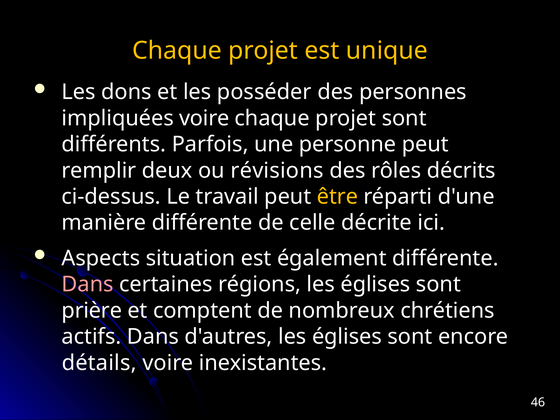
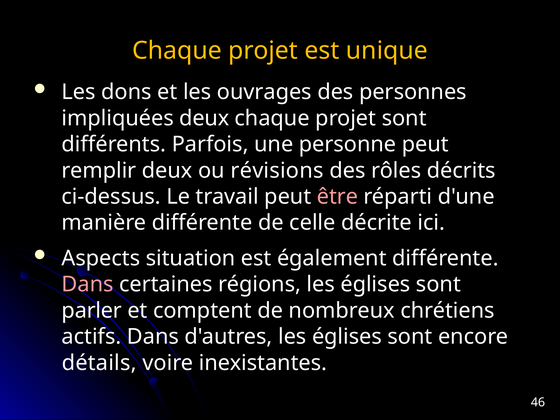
posséder: posséder -> ouvrages (264, 92)
impliquées voire: voire -> deux (204, 118)
être colour: yellow -> pink (337, 197)
prière: prière -> parler (92, 311)
